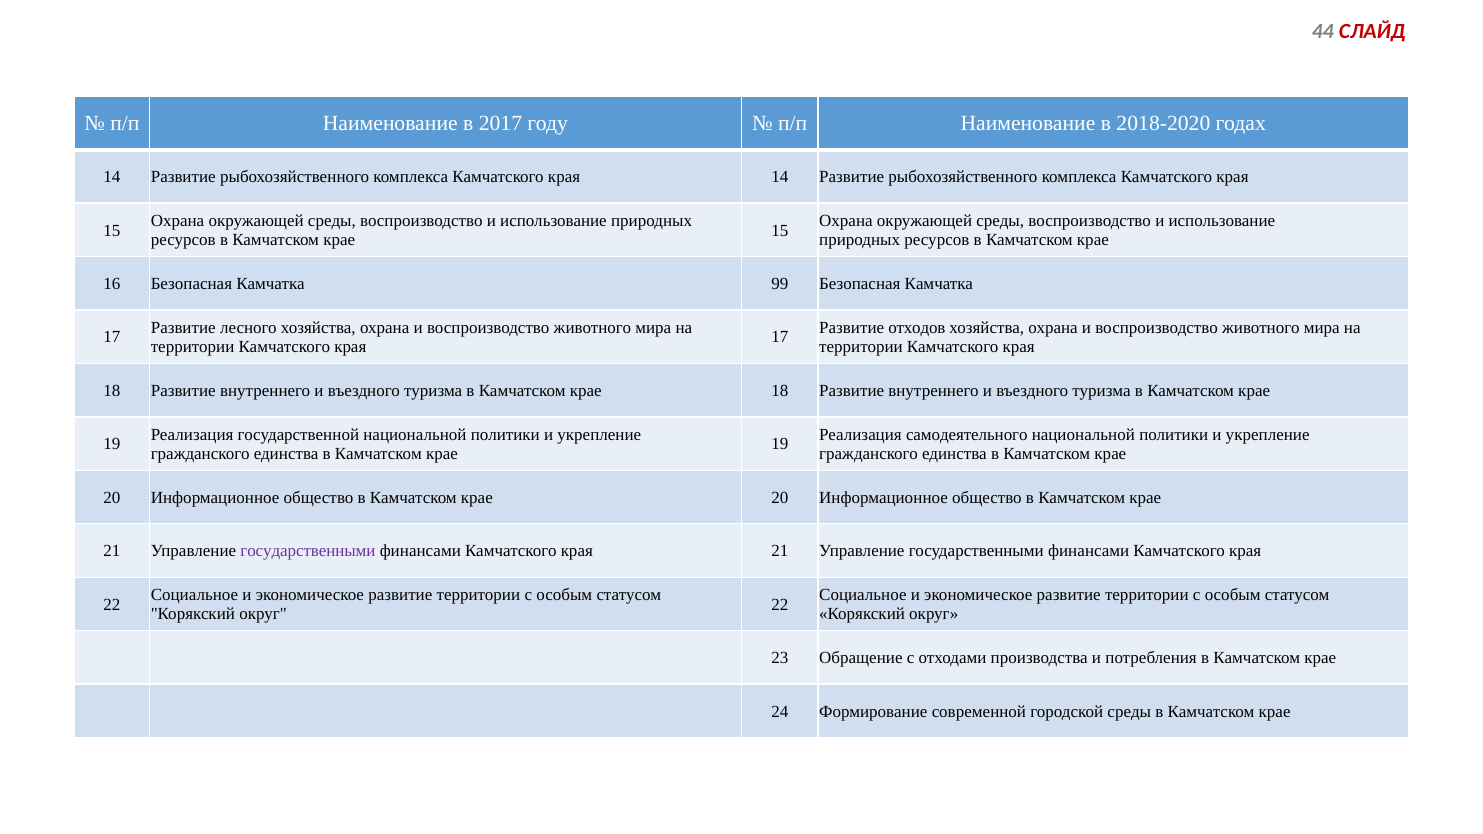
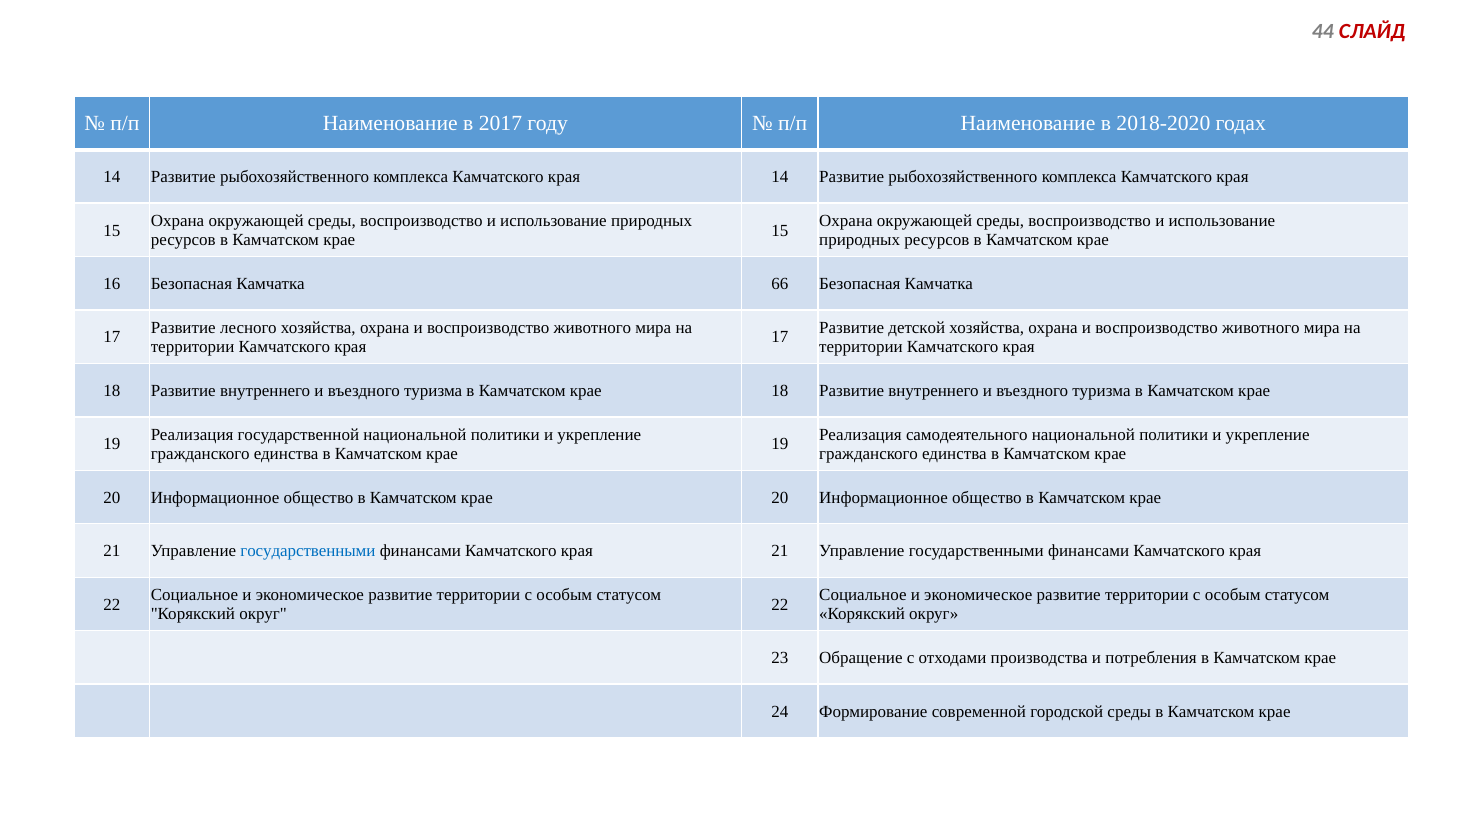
99: 99 -> 66 (780, 284)
отходов: отходов -> детской (917, 328)
государственными colour: purple -> blue (308, 551)
